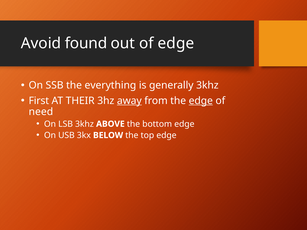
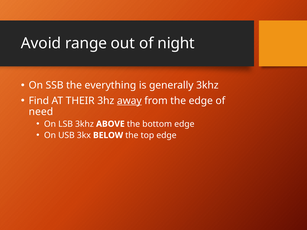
found: found -> range (86, 43)
of edge: edge -> night (176, 43)
First: First -> Find (39, 101)
edge underline: present -> none (201, 101)
